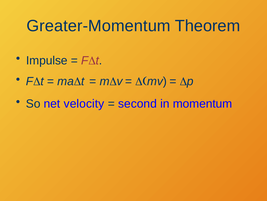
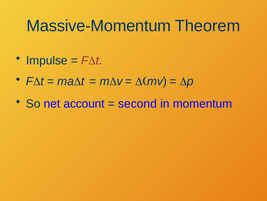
Greater-Momentum: Greater-Momentum -> Massive-Momentum (99, 26)
velocity: velocity -> account (84, 103)
